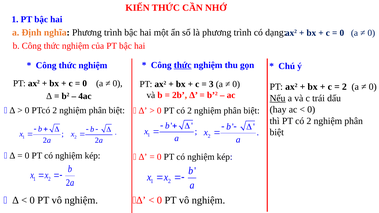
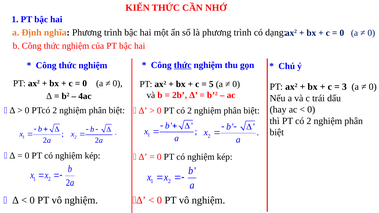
3: 3 -> 5 (211, 84)
2: 2 -> 3 (344, 87)
Nếu underline: present -> none (278, 98)
